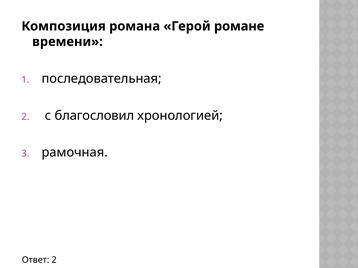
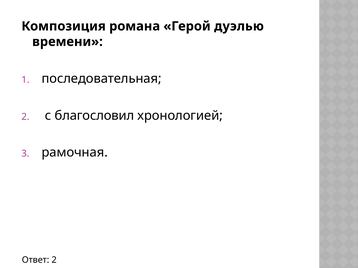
романе: романе -> дуэлью (239, 26)
